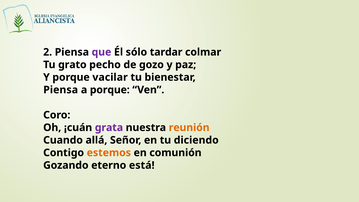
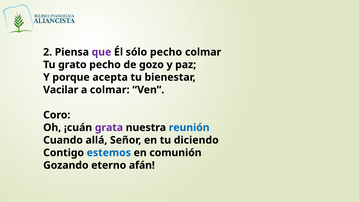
sólo tardar: tardar -> pecho (166, 52)
vacilar: vacilar -> acepta (110, 77)
Piensa: Piensa -> Vacilar (61, 90)
a porque: porque -> colmar (110, 90)
reunión colour: orange -> blue (189, 128)
estemos colour: orange -> blue (109, 153)
está: está -> afán (142, 165)
